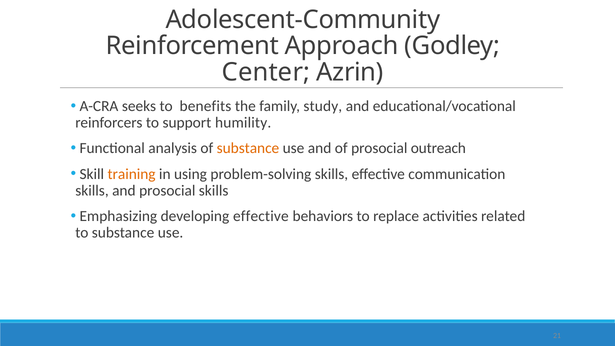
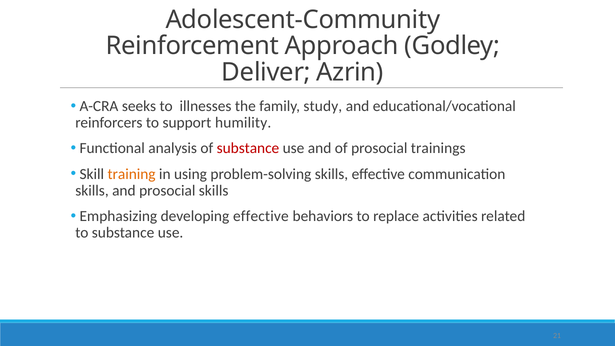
Center: Center -> Deliver (266, 72)
benefits: benefits -> illnesses (206, 106)
substance colour: orange -> red (248, 148)
outreach: outreach -> trainings (438, 148)
